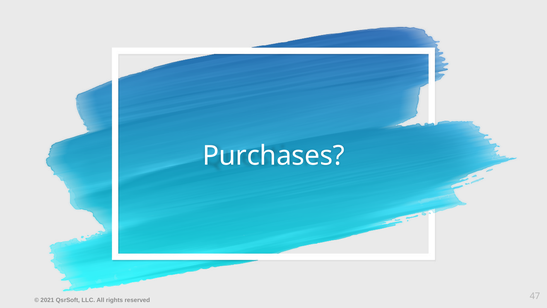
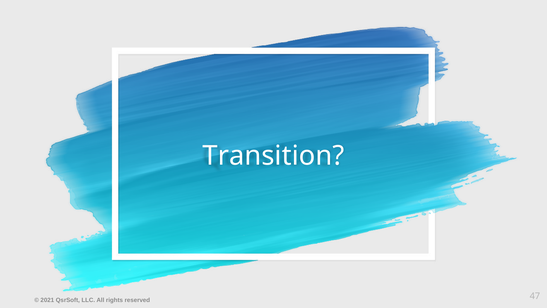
Purchases: Purchases -> Transition (273, 156)
